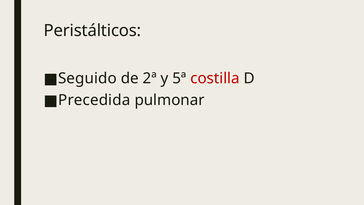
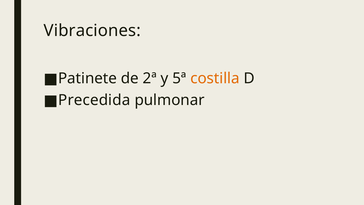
Peristálticos: Peristálticos -> Vibraciones (92, 31)
Seguido: Seguido -> Patinete (87, 78)
costilla colour: red -> orange (215, 78)
